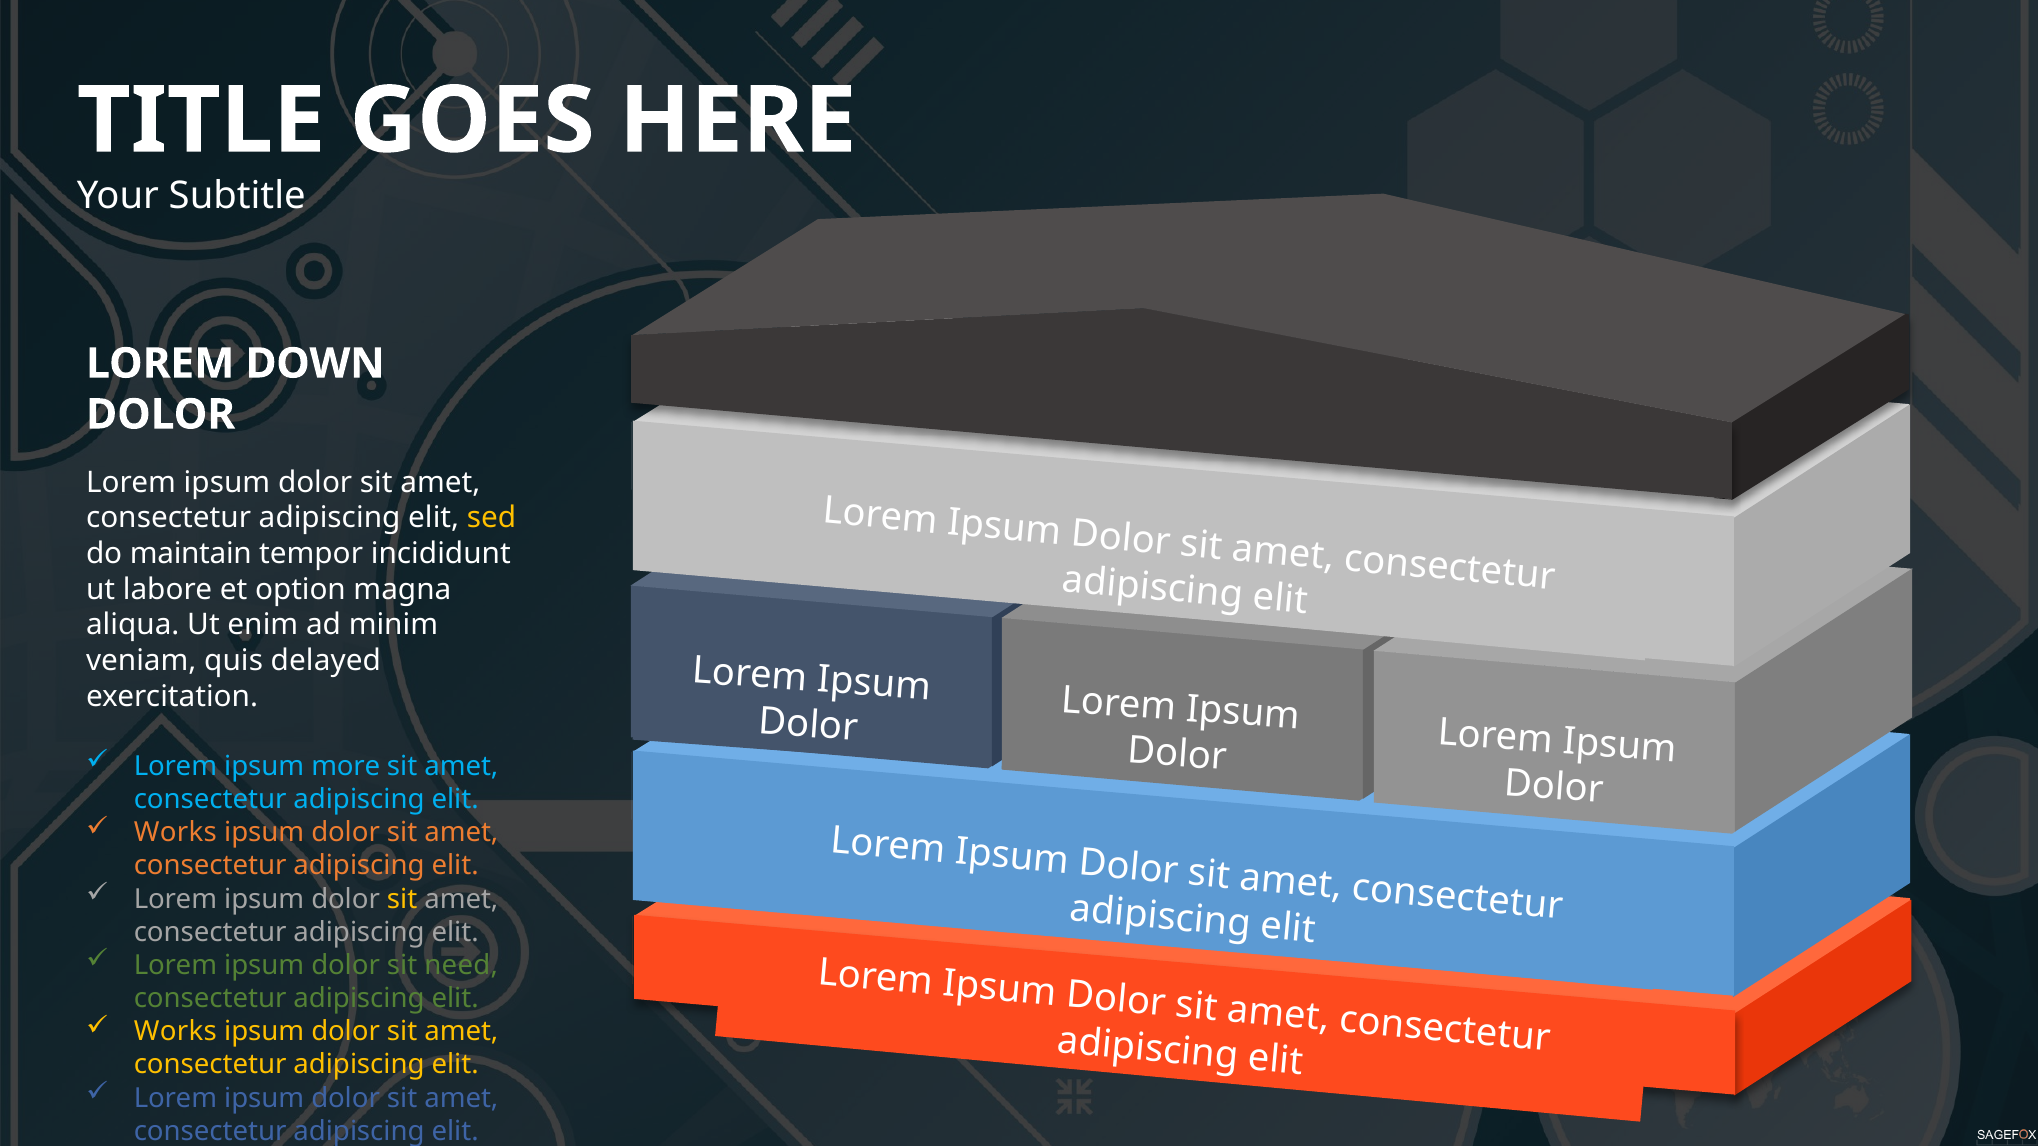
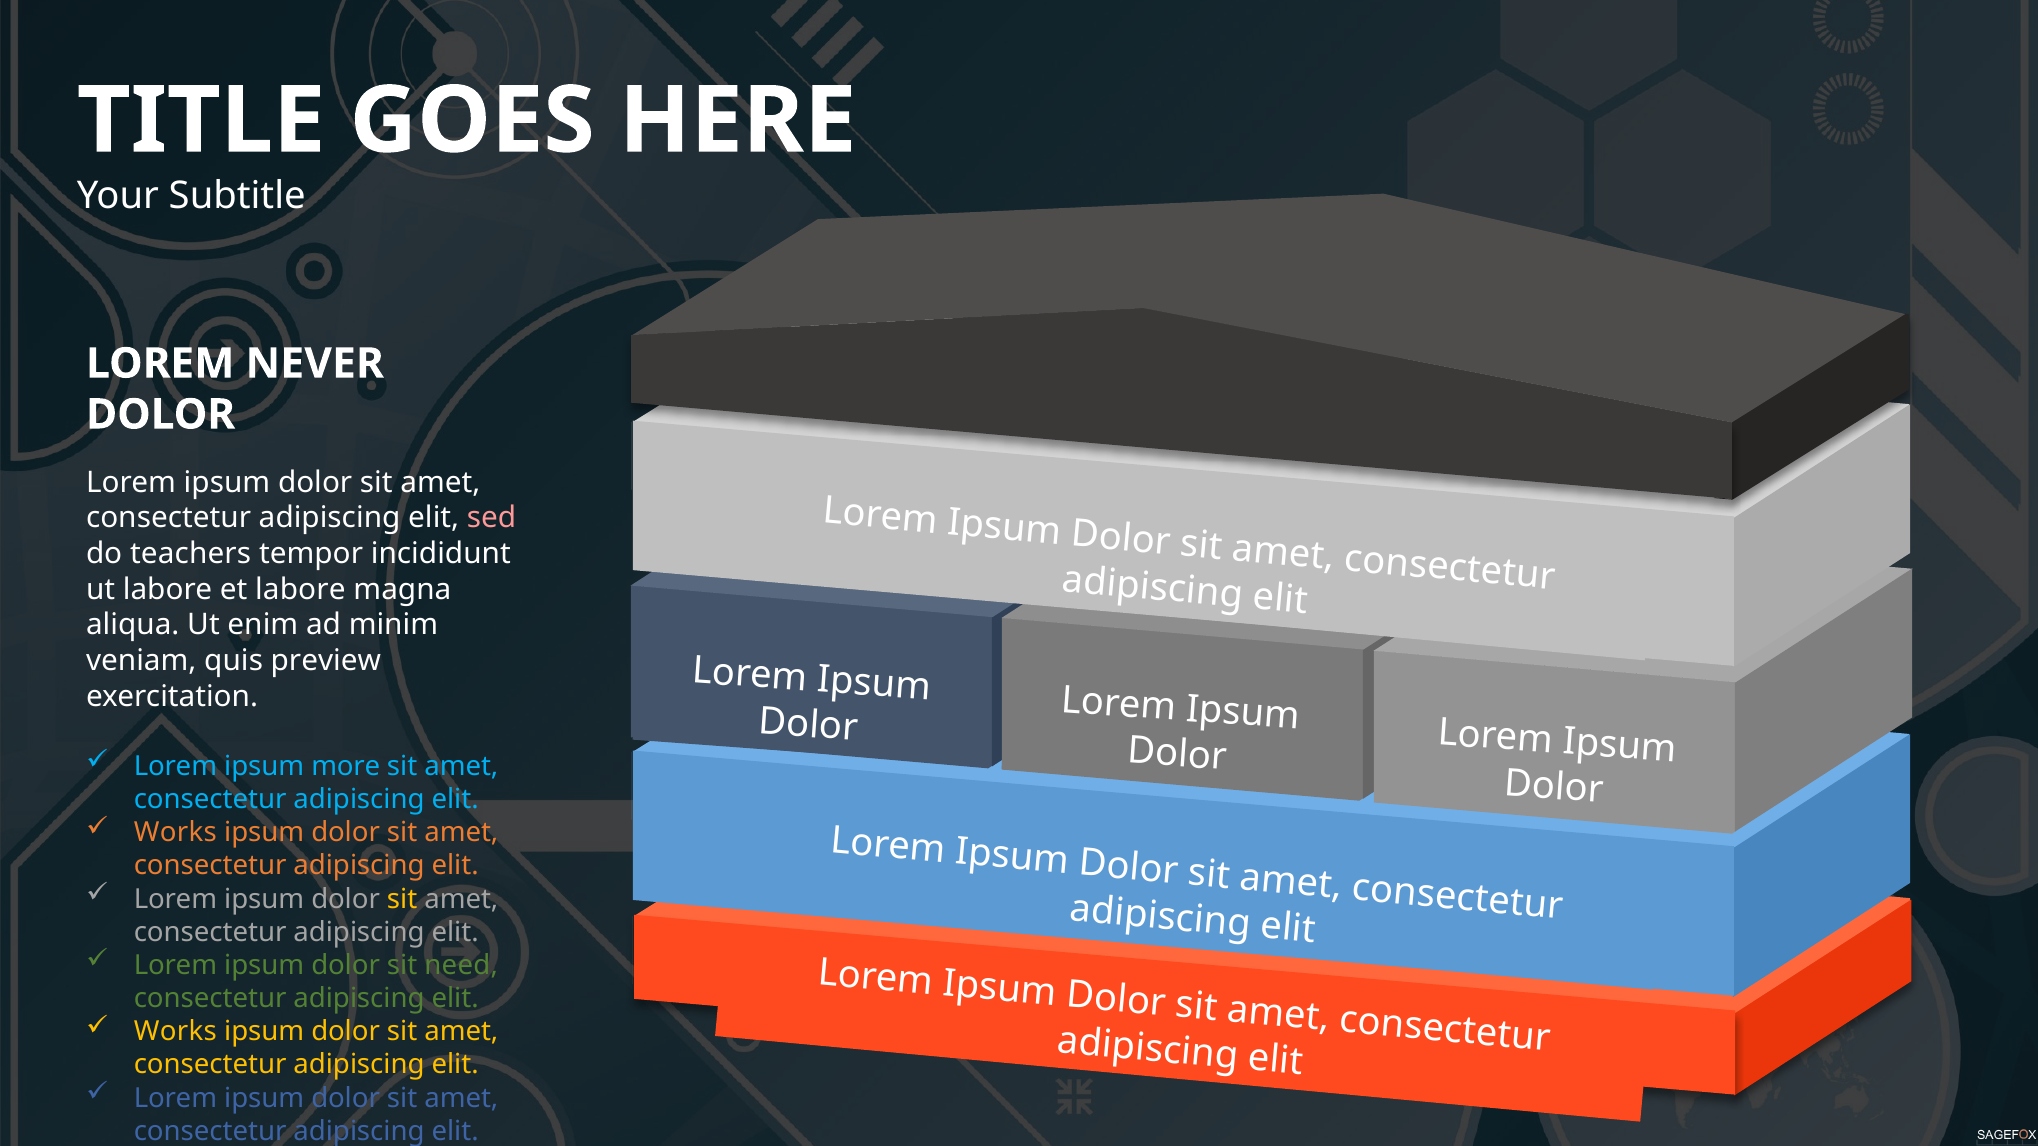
DOWN: DOWN -> NEVER (315, 364)
sed colour: yellow -> pink (492, 518)
maintain: maintain -> teachers (191, 554)
et option: option -> labore (300, 590)
delayed: delayed -> preview (326, 661)
